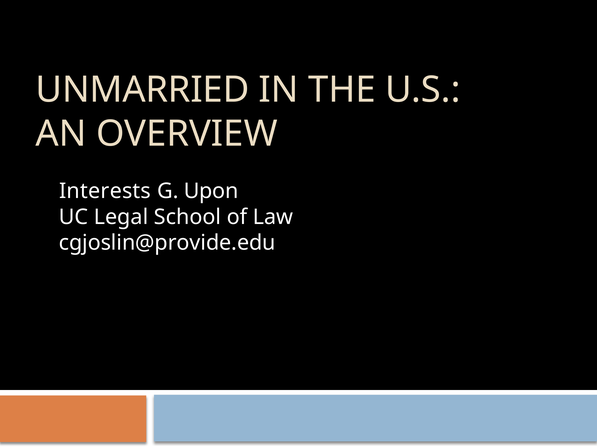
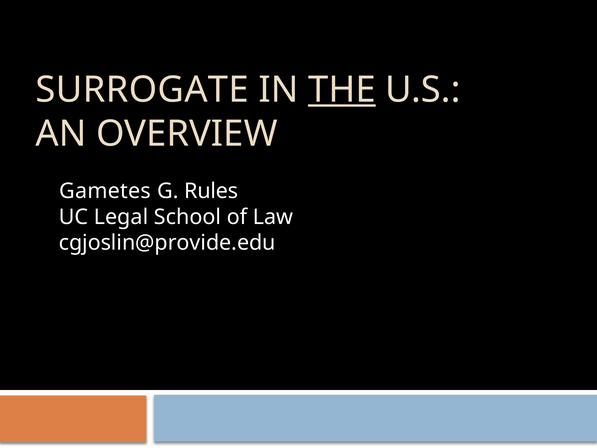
UNMARRIED: UNMARRIED -> SURROGATE (142, 90)
THE underline: none -> present (342, 90)
Interests: Interests -> Gametes (105, 191)
Upon: Upon -> Rules (211, 191)
